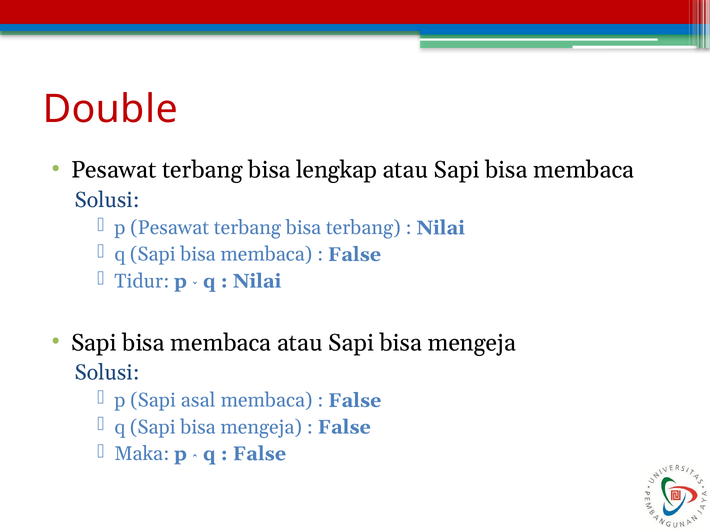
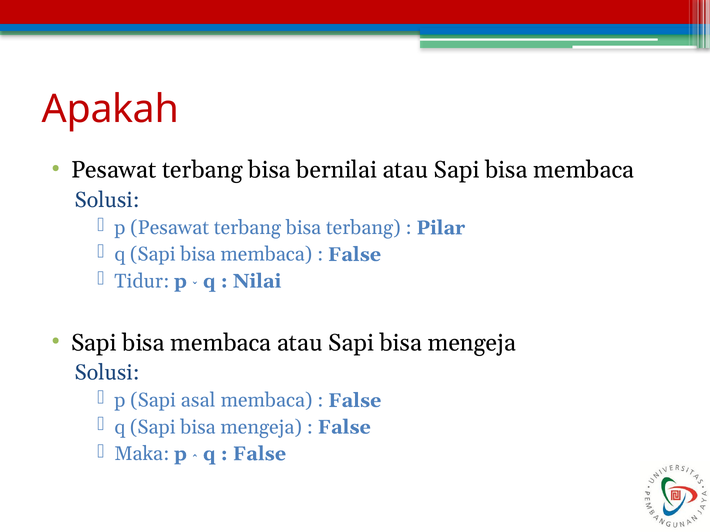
Double: Double -> Apakah (111, 109)
lengkap: lengkap -> bernilai (337, 170)
Nilai: Nilai -> Pilar (441, 228)
